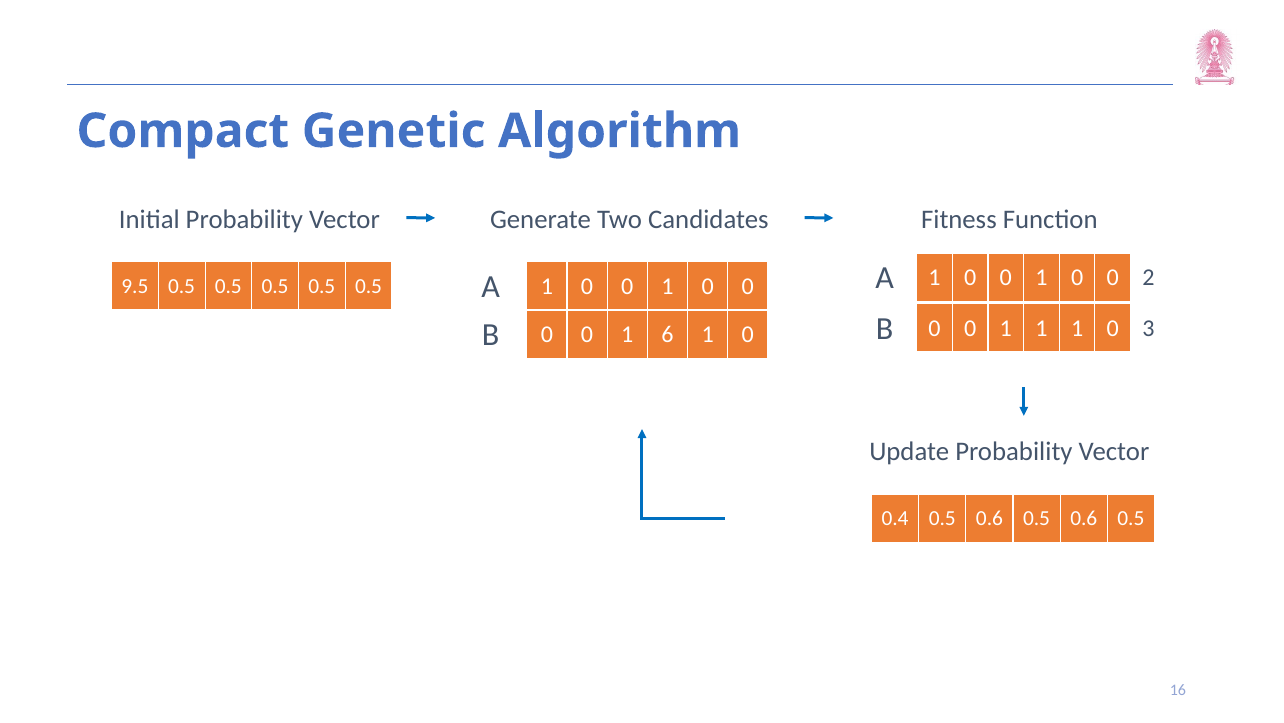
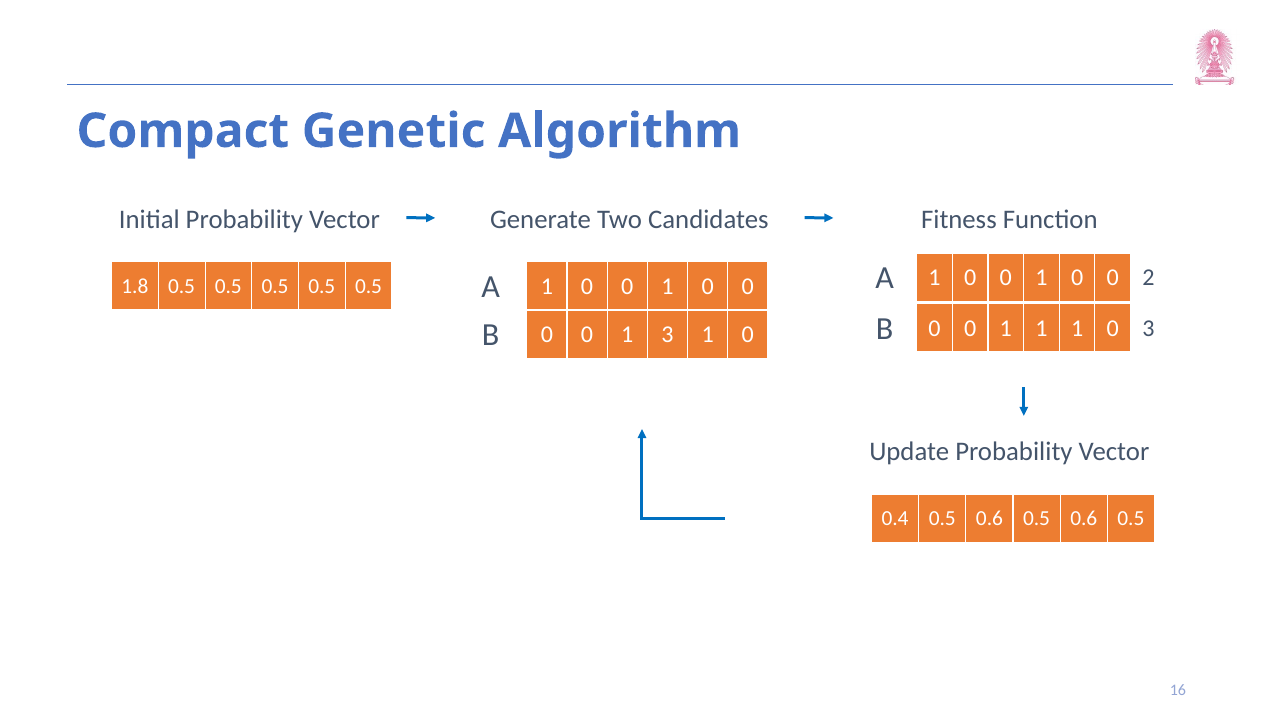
9.5: 9.5 -> 1.8 (135, 286)
1 6: 6 -> 3 (667, 334)
